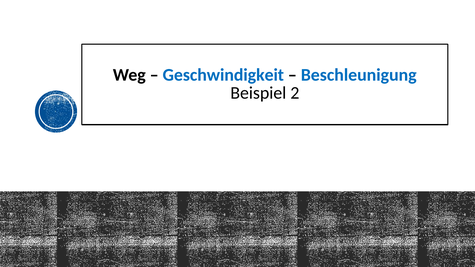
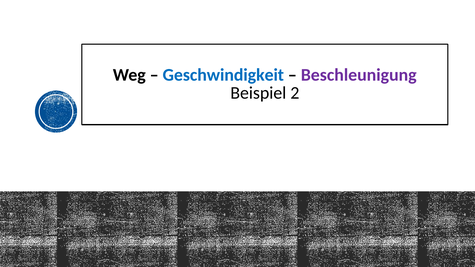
Beschleunigung colour: blue -> purple (359, 75)
